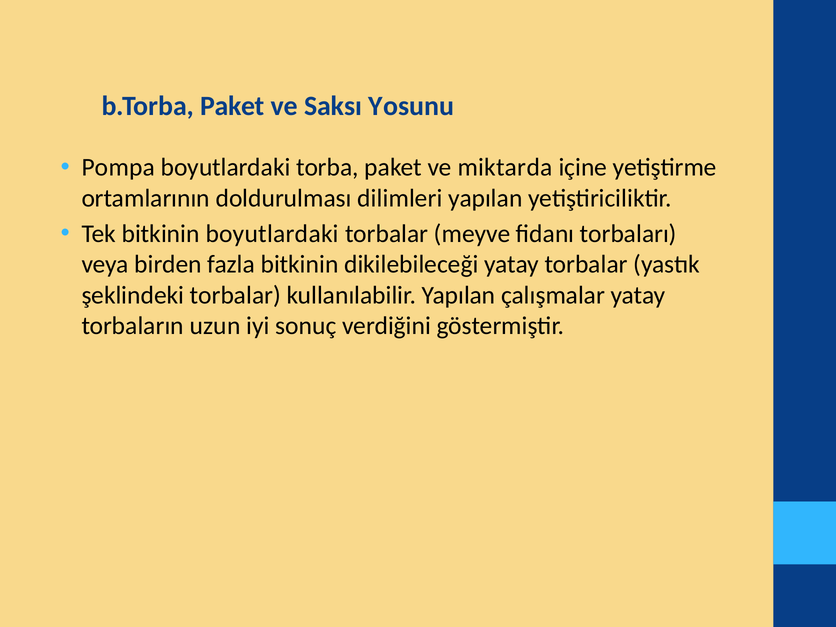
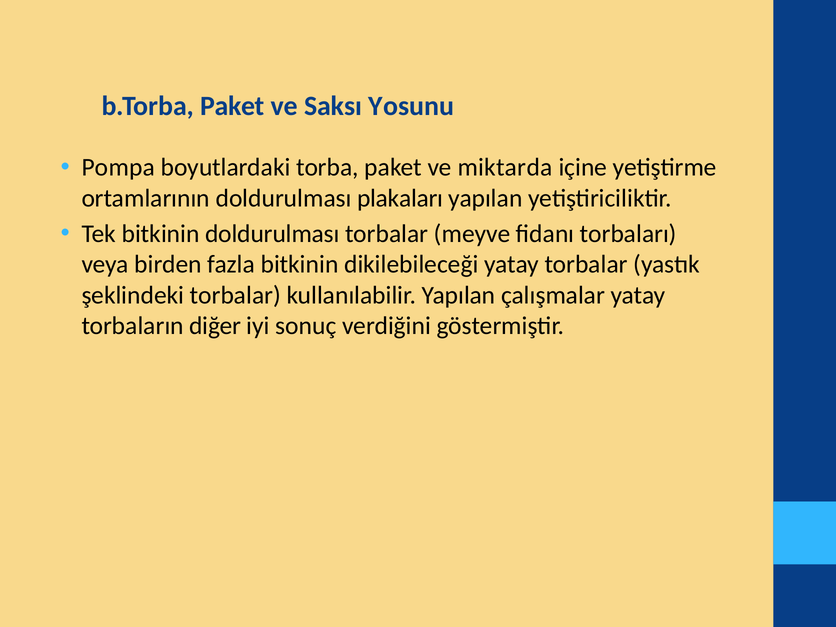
dilimleri: dilimleri -> plakaları (400, 198)
bitkinin boyutlardaki: boyutlardaki -> doldurulması (272, 234)
uzun: uzun -> diğer (215, 326)
